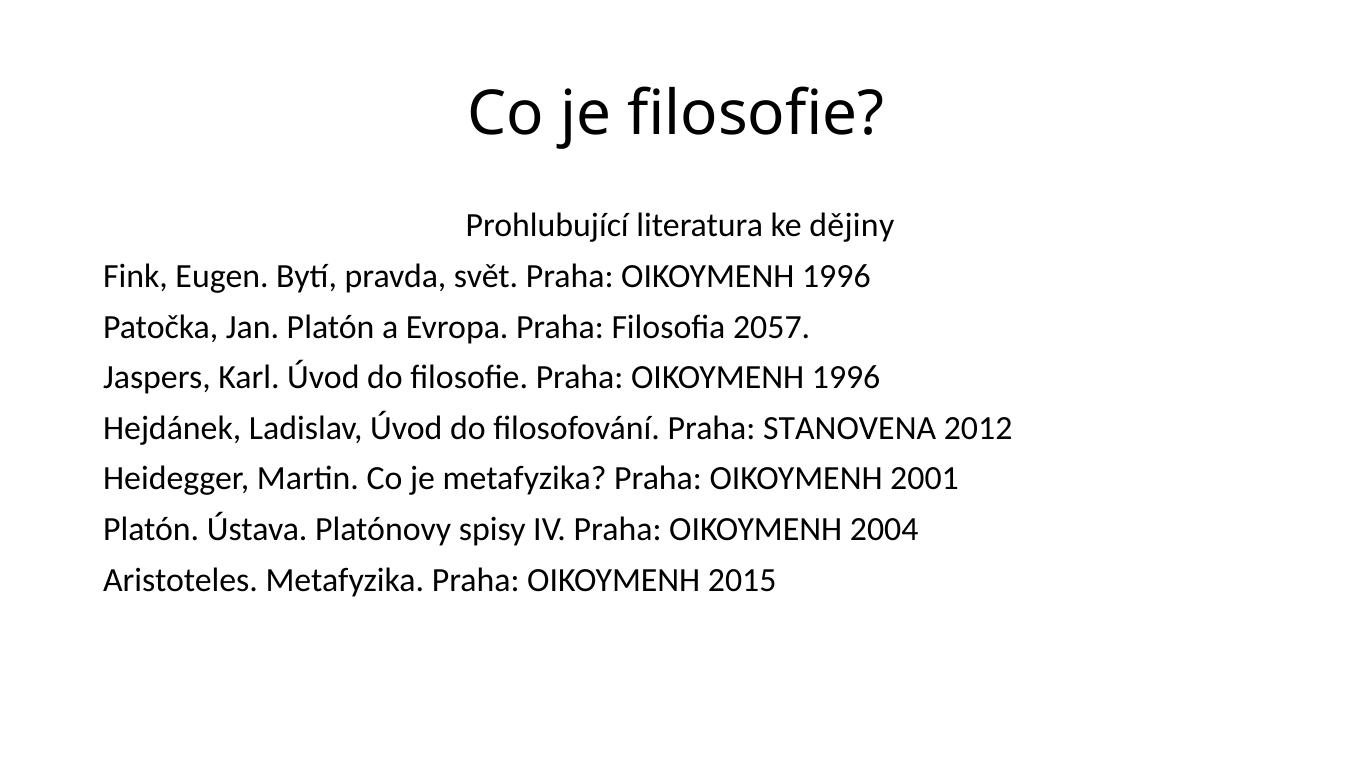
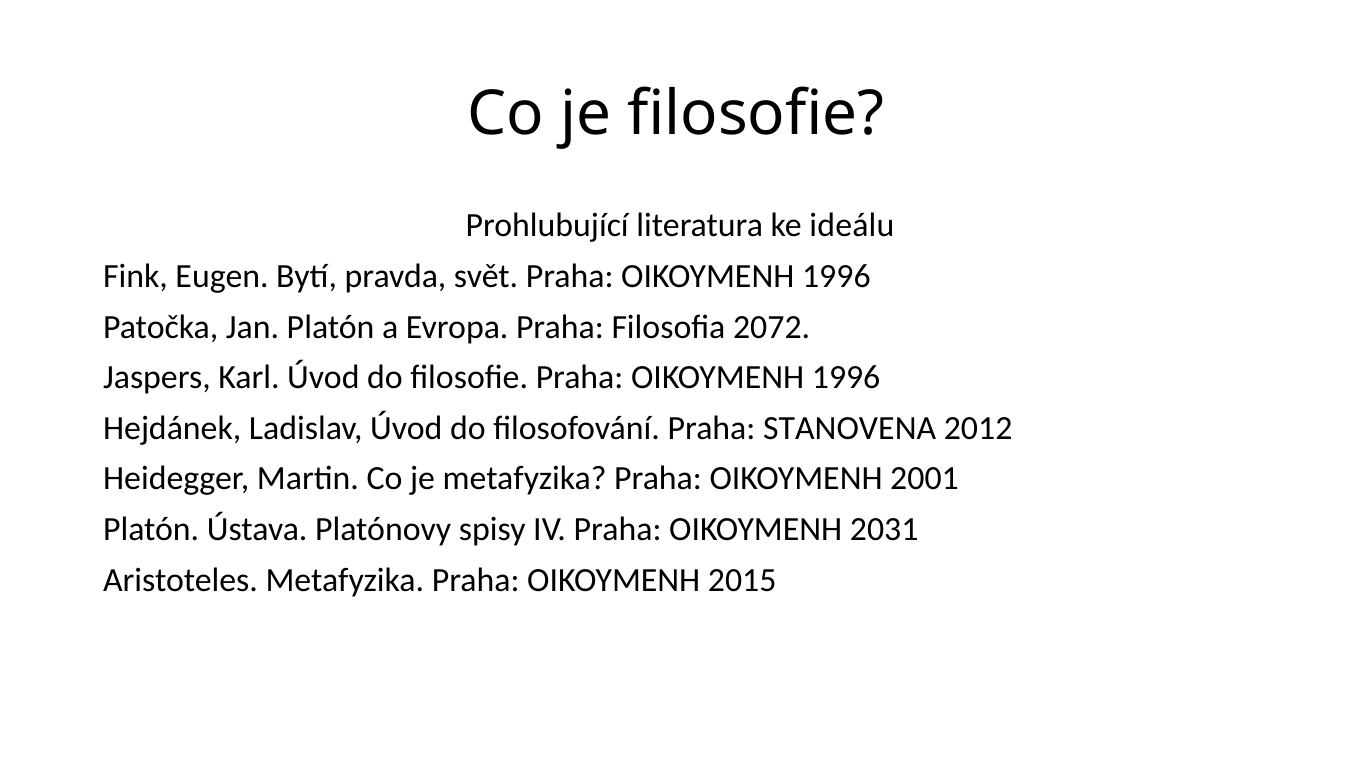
dějiny: dějiny -> ideálu (852, 226)
2057: 2057 -> 2072 (772, 327)
2004: 2004 -> 2031 (884, 529)
